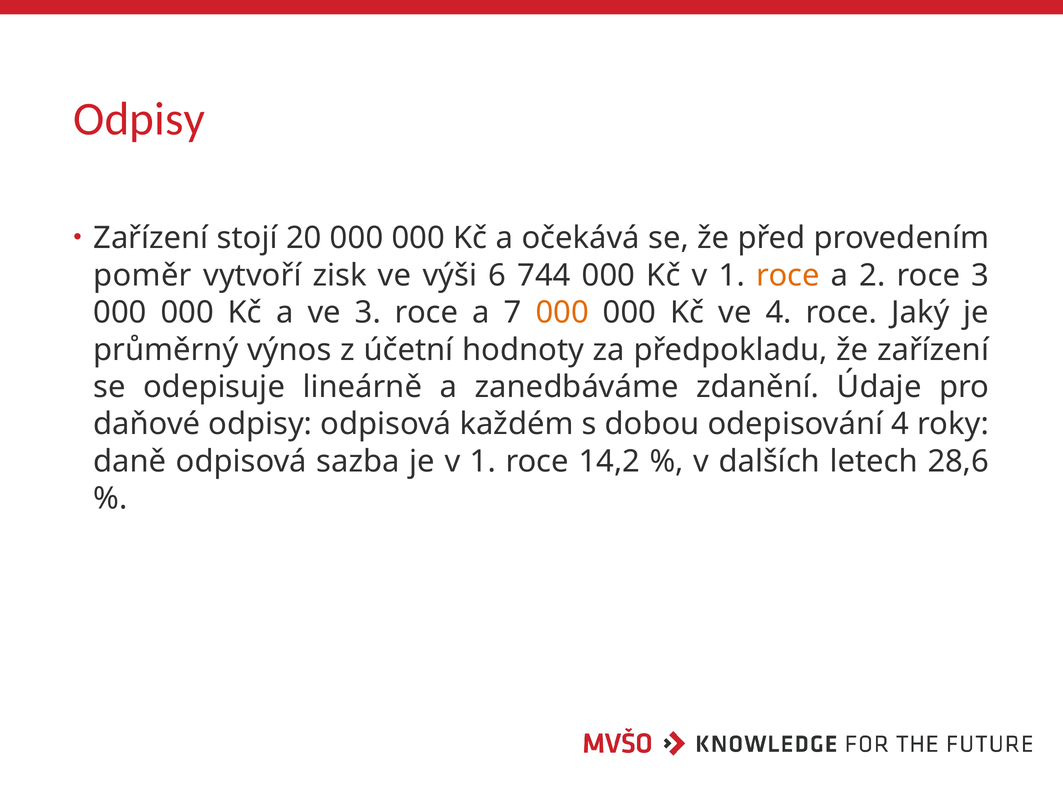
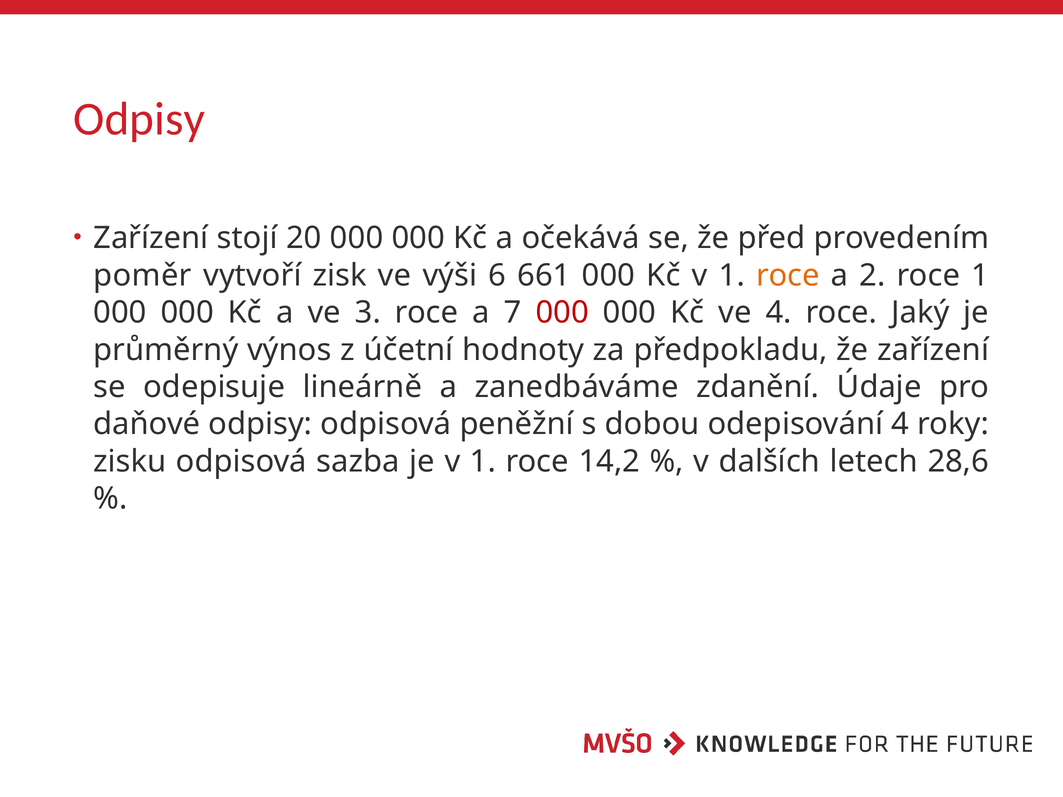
744: 744 -> 661 (544, 276)
roce 3: 3 -> 1 (980, 276)
000 colour: orange -> red (562, 313)
každém: každém -> peněžní (517, 424)
daně: daně -> zisku (130, 462)
